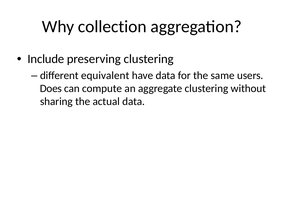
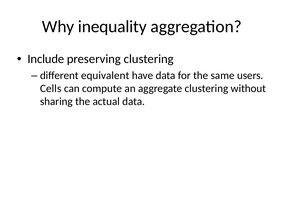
collection: collection -> inequality (112, 27)
Does: Does -> Cells (51, 89)
